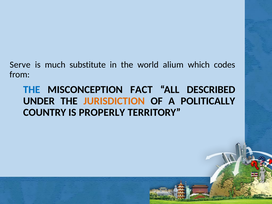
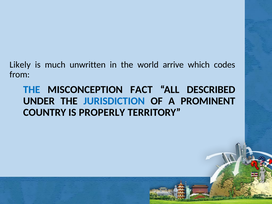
Serve: Serve -> Likely (20, 65)
substitute: substitute -> unwritten (88, 65)
alium: alium -> arrive (173, 65)
JURISDICTION colour: orange -> blue (114, 101)
POLITICALLY: POLITICALLY -> PROMINENT (208, 101)
